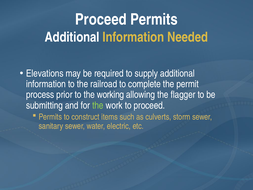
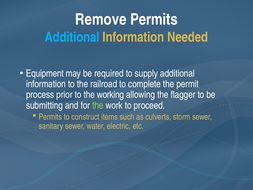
Proceed: Proceed -> Remove (101, 19)
Additional colour: white -> light blue (72, 37)
Elevations: Elevations -> Equipment (45, 73)
